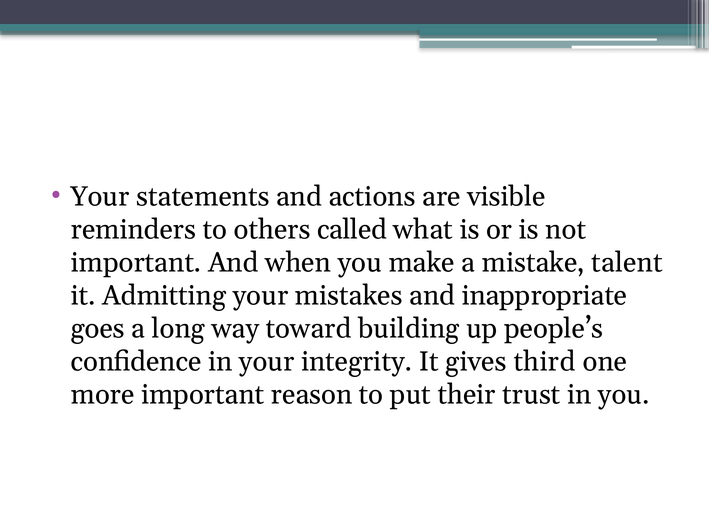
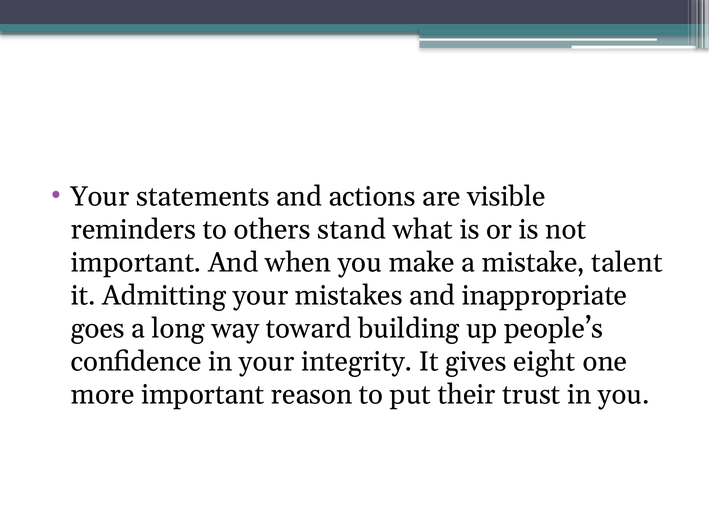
called: called -> stand (352, 229)
third: third -> eight (544, 361)
